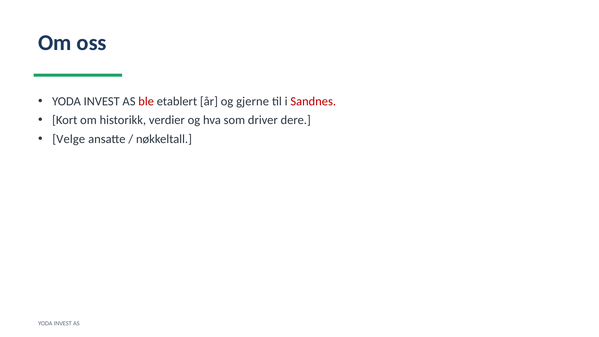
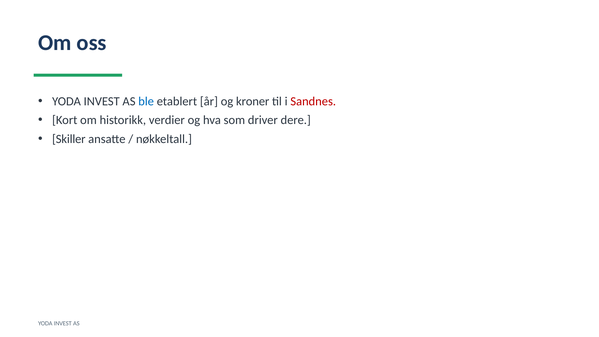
ble colour: red -> blue (146, 101)
gjerne: gjerne -> kroner (253, 101)
Velge: Velge -> Skiller (69, 139)
